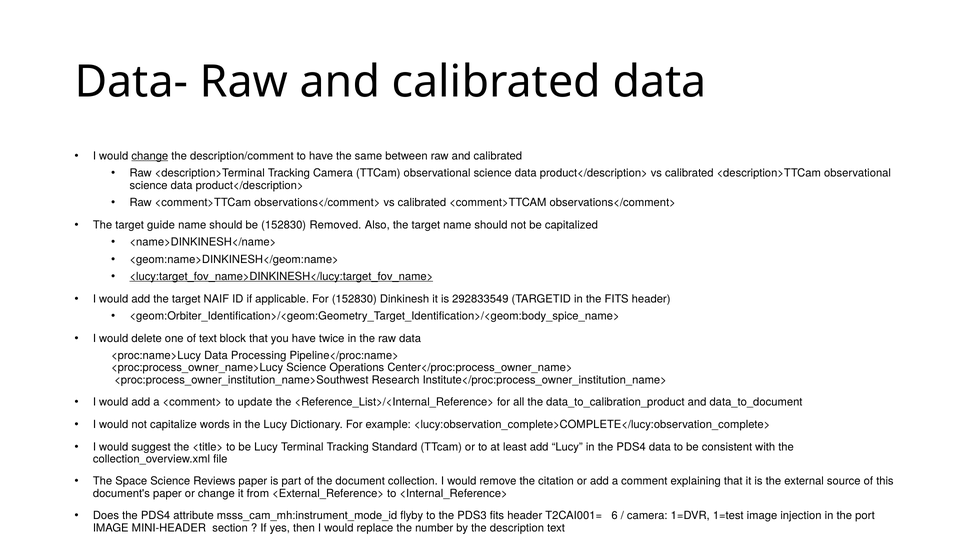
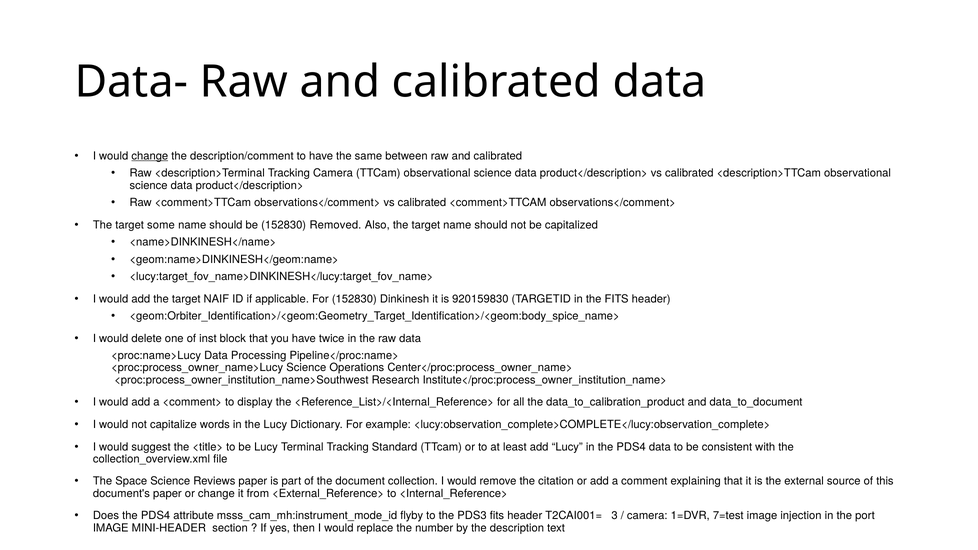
guide: guide -> some (161, 225)
<lucy:target_fov_name>DINKINESH</lucy:target_fov_name> underline: present -> none (281, 277)
292833549: 292833549 -> 920159830 (480, 299)
of text: text -> inst (208, 338)
update: update -> display (255, 402)
6: 6 -> 3 (615, 516)
1=test: 1=test -> 7=test (728, 516)
